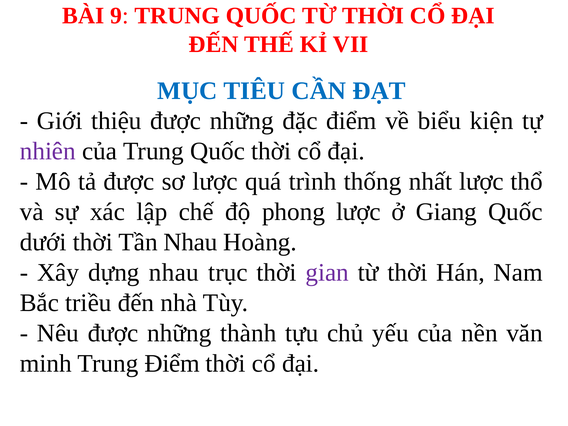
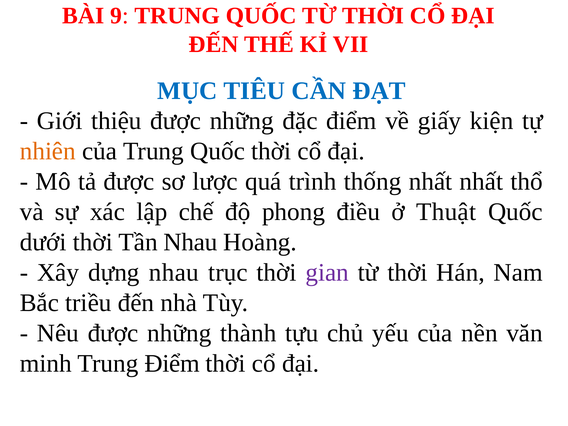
biểu: biểu -> giấy (440, 121)
nhiên colour: purple -> orange (48, 151)
nhất lược: lược -> nhất (481, 182)
phong lược: lược -> điều (358, 212)
Giang: Giang -> Thuật (446, 212)
